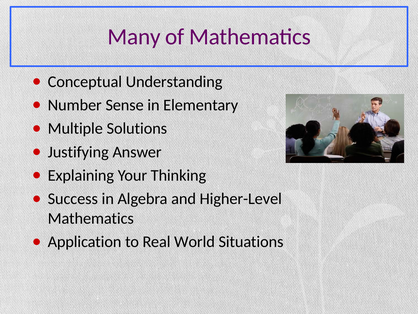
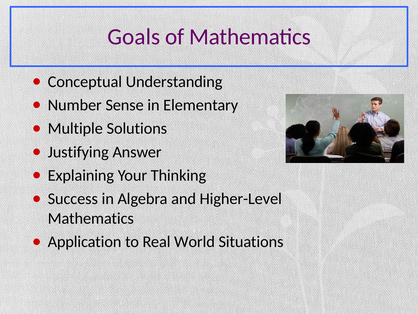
Many: Many -> Goals (134, 37)
